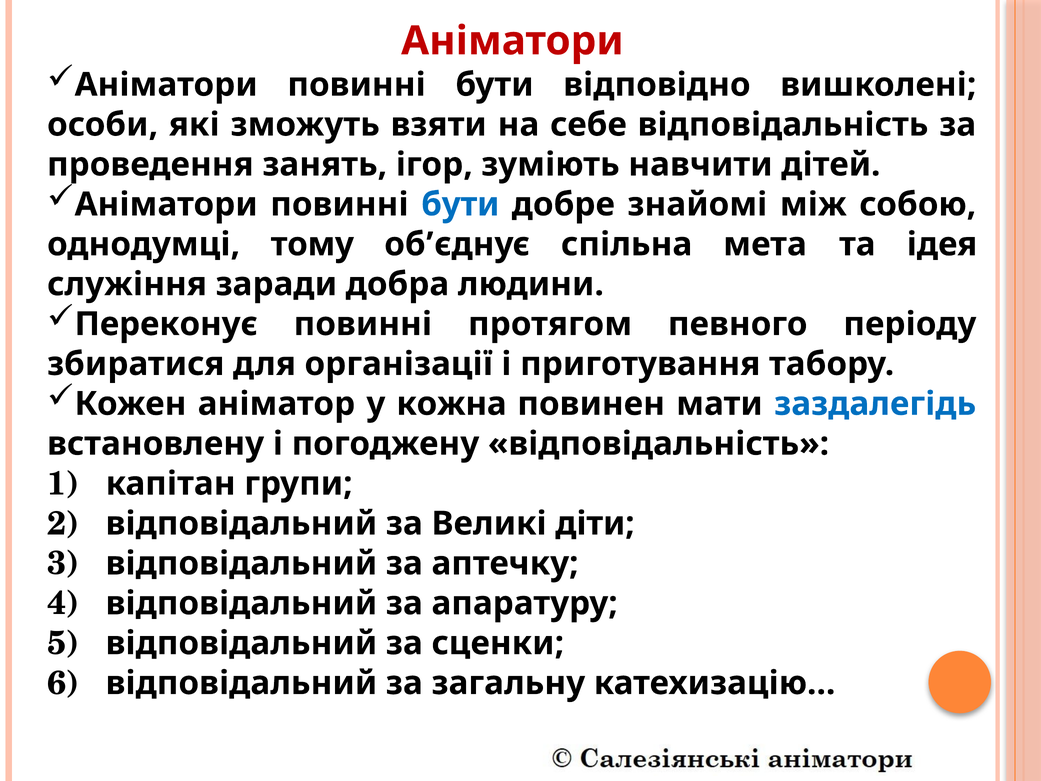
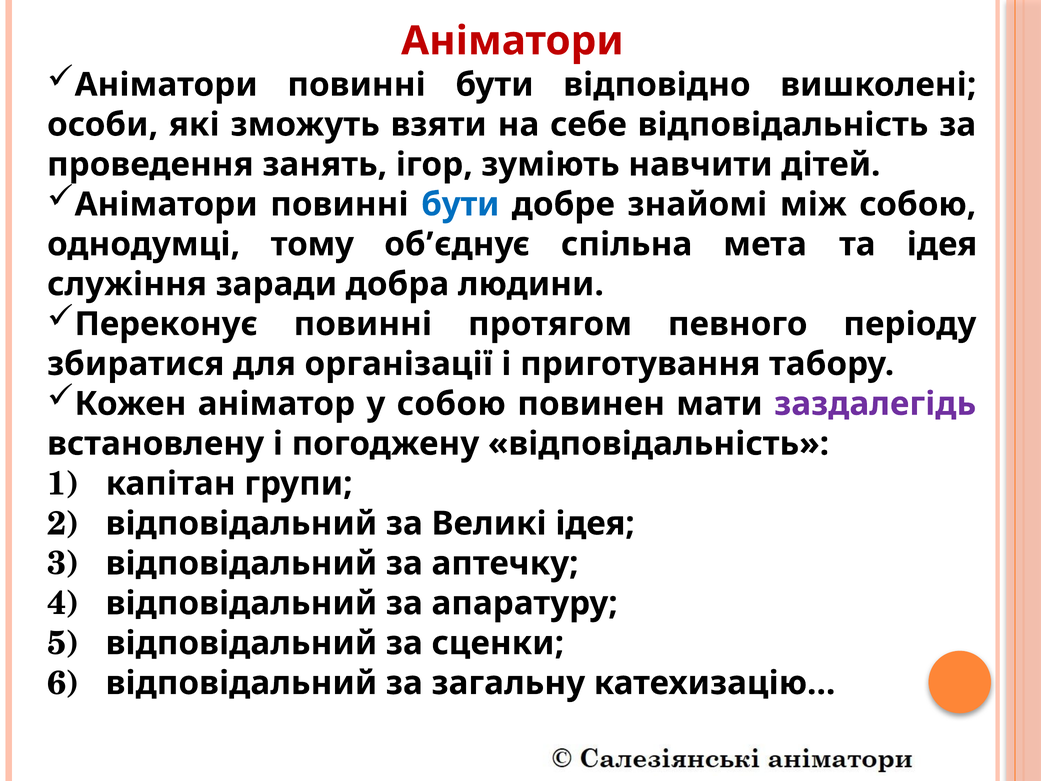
у кожна: кожна -> собою (451, 404)
заздалегідь colour: blue -> purple (875, 404)
Великі діти: діти -> ідея (595, 523)
